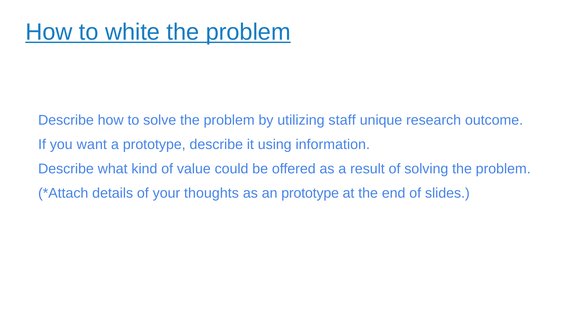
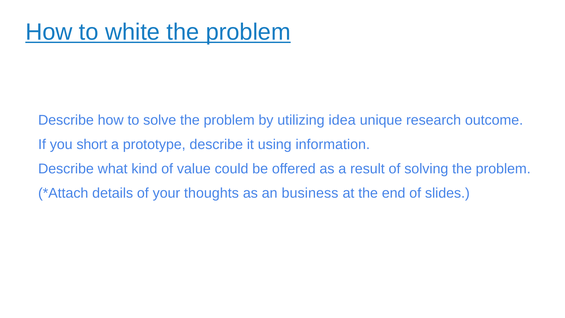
staff: staff -> idea (342, 120)
want: want -> short (92, 144)
an prototype: prototype -> business (310, 193)
